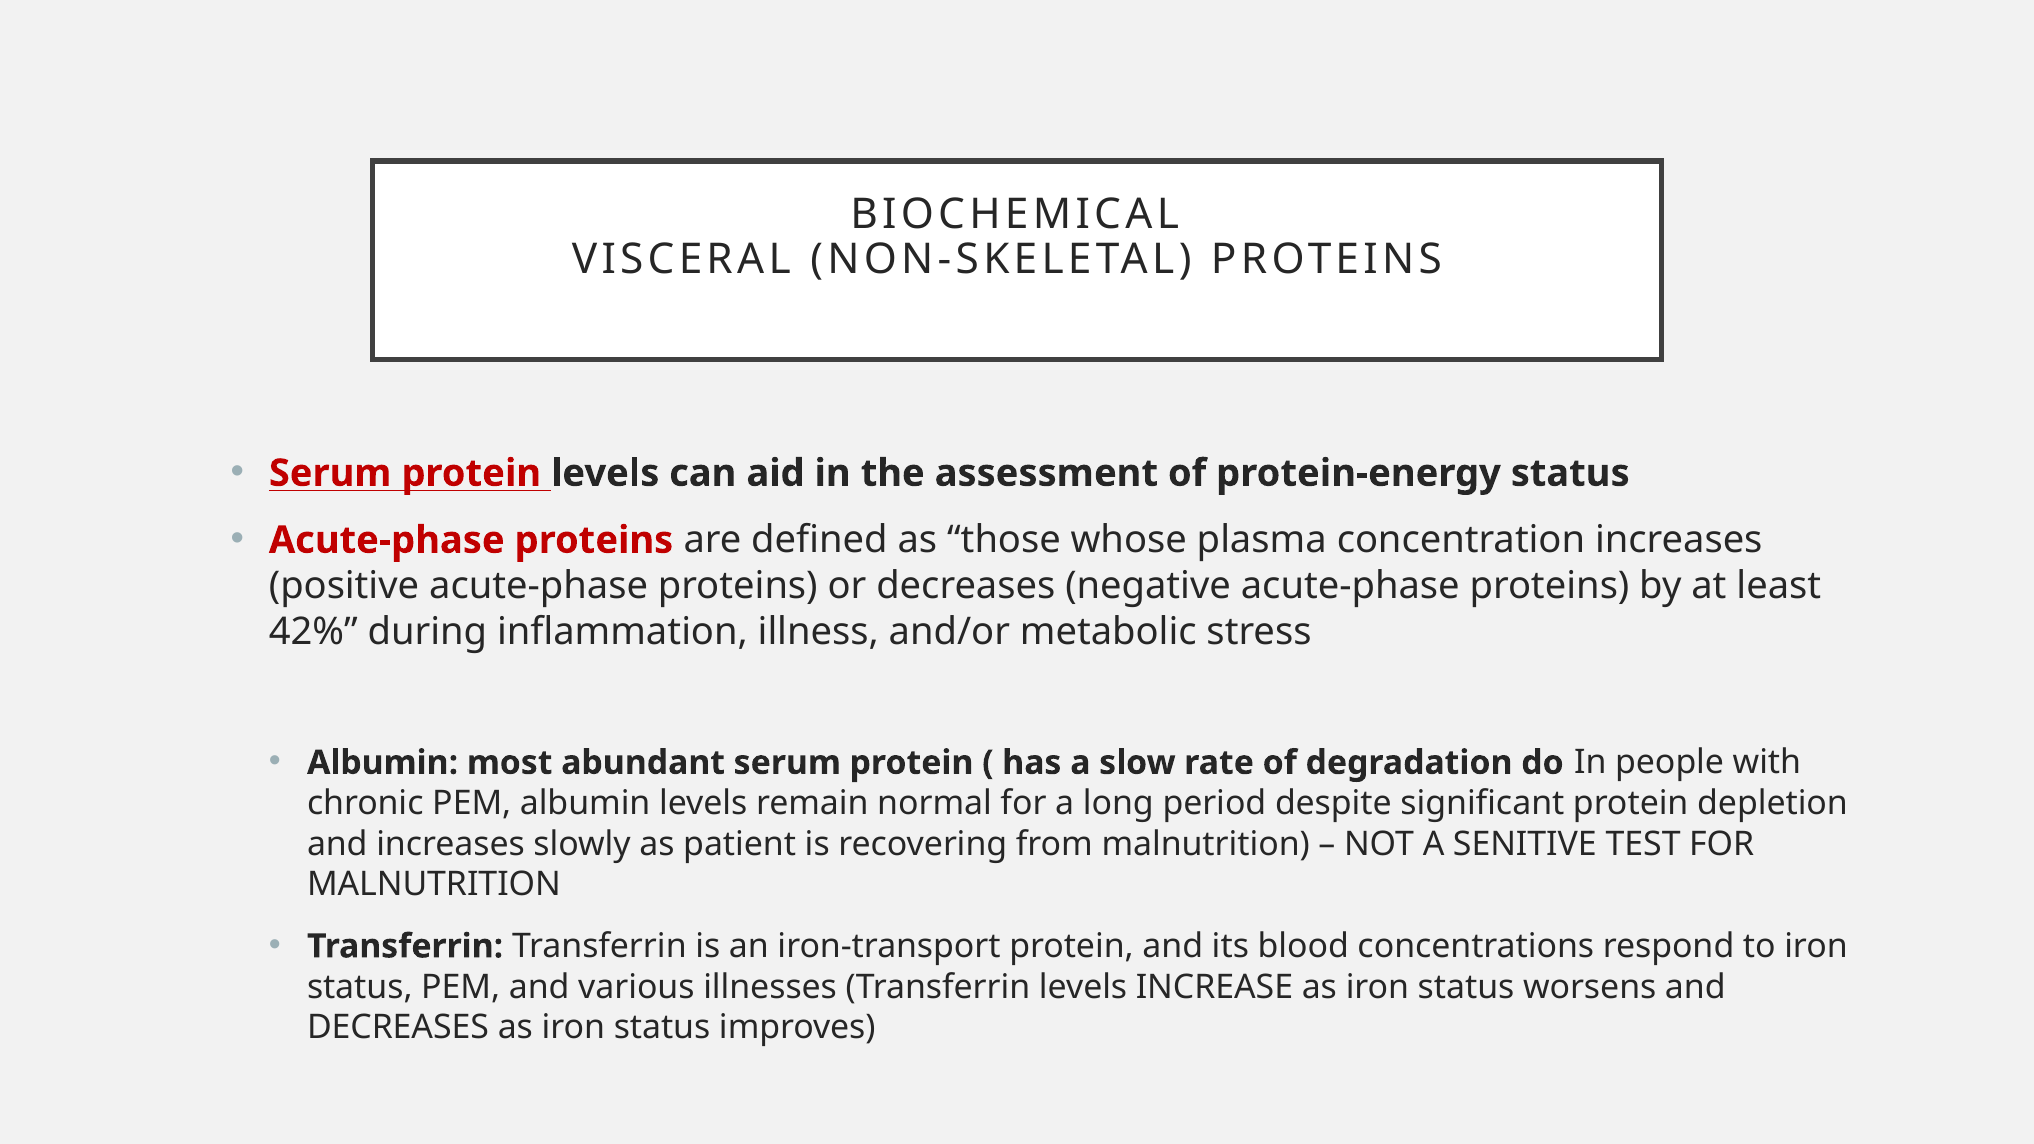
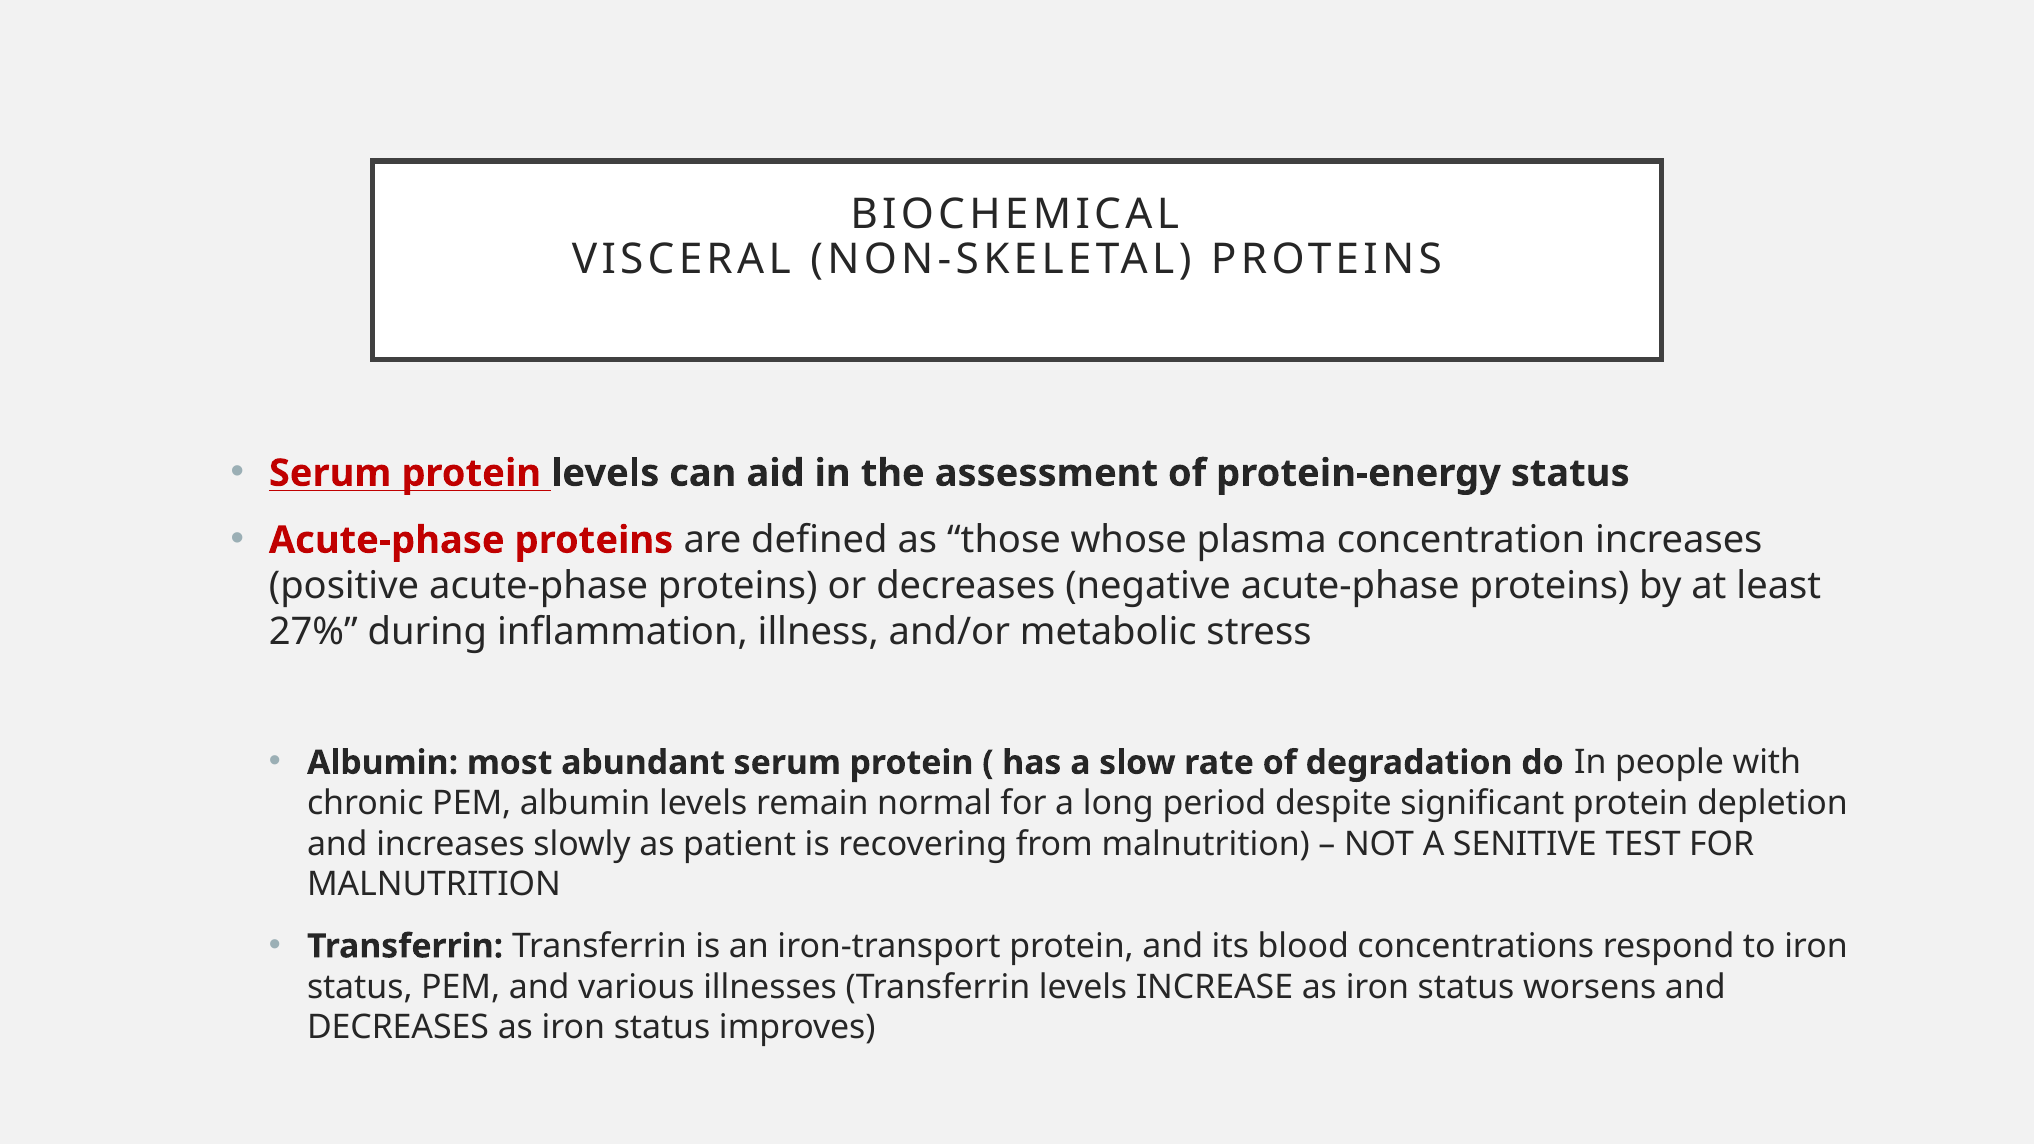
42%: 42% -> 27% (313, 632)
